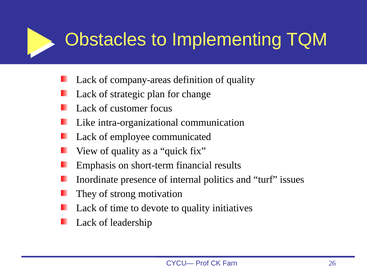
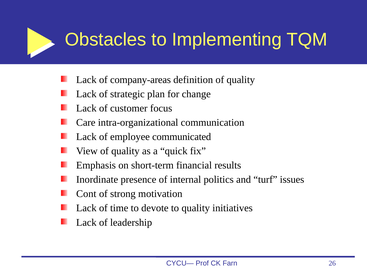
Like: Like -> Care (86, 123)
They: They -> Cont (86, 194)
